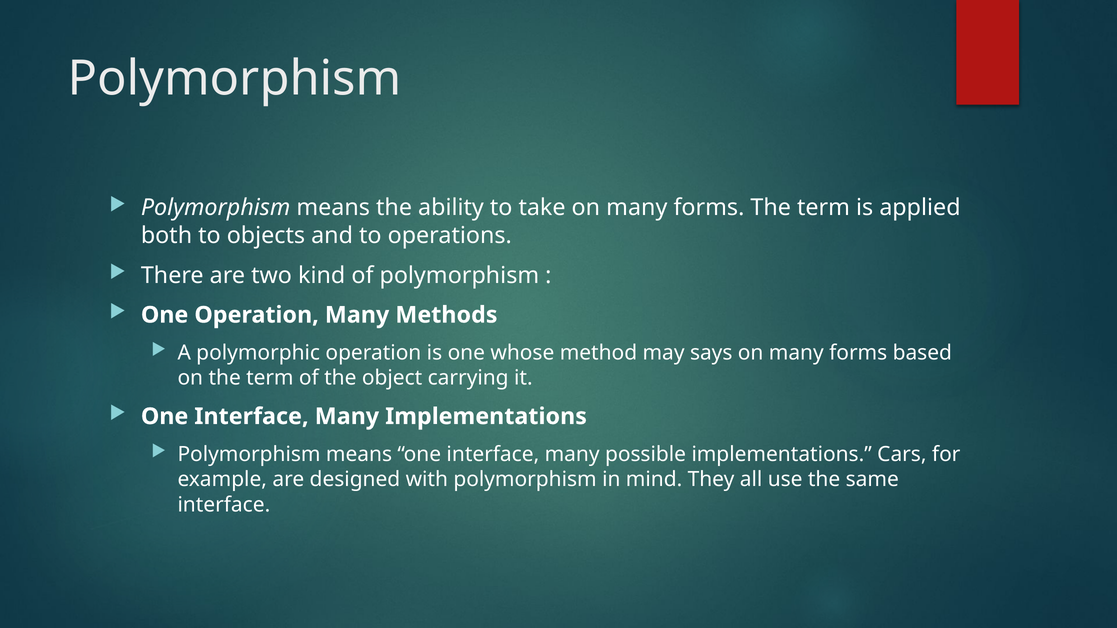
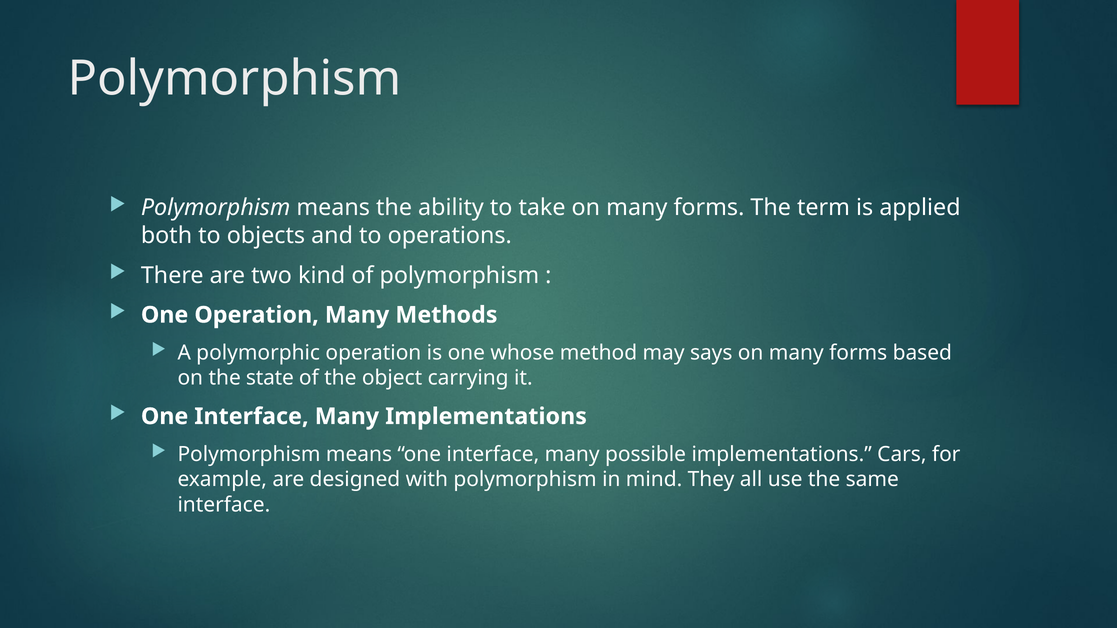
on the term: term -> state (270, 378)
